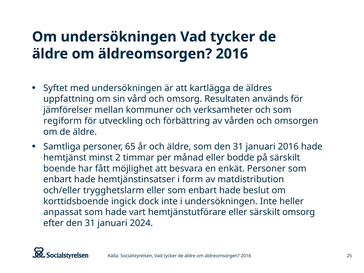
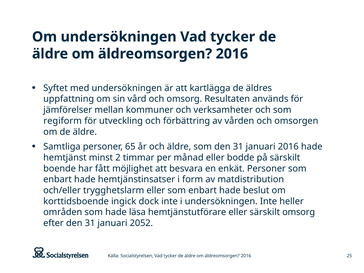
anpassat: anpassat -> områden (63, 212)
vart: vart -> läsa (137, 212)
2024: 2024 -> 2052 (141, 223)
